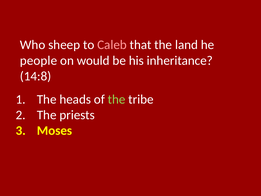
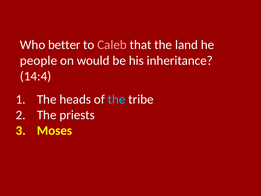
sheep: sheep -> better (64, 45)
14:8: 14:8 -> 14:4 (36, 76)
the colour: light green -> light blue (117, 99)
